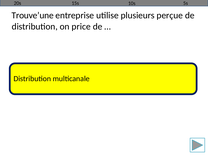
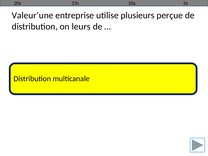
Trouve’une: Trouve’une -> Valeur’une (33, 15)
price: price -> leurs (81, 26)
